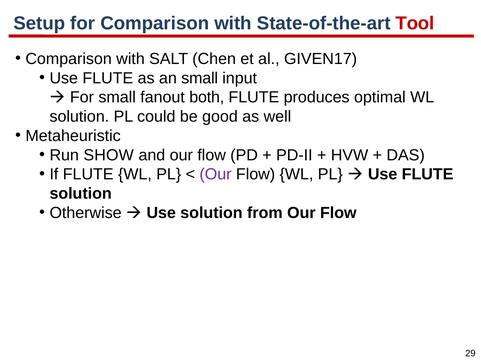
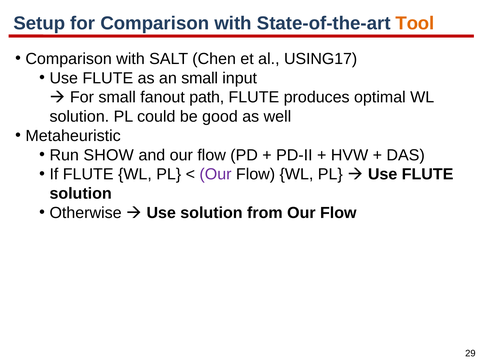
Tool colour: red -> orange (415, 23)
GIVEN17: GIVEN17 -> USING17 (321, 59)
both: both -> path (207, 97)
